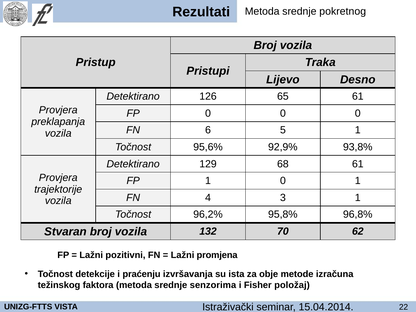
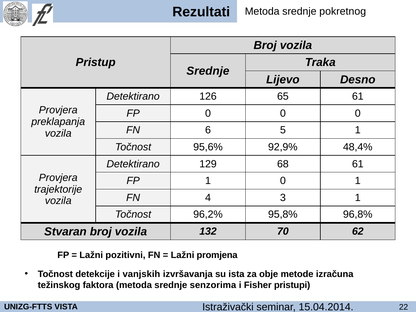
Pristupi: Pristupi -> Srednje (208, 71)
93,8%: 93,8% -> 48,4% (358, 147)
praćenju: praćenju -> vanjskih (141, 274)
položaj: položaj -> pristupi (292, 285)
